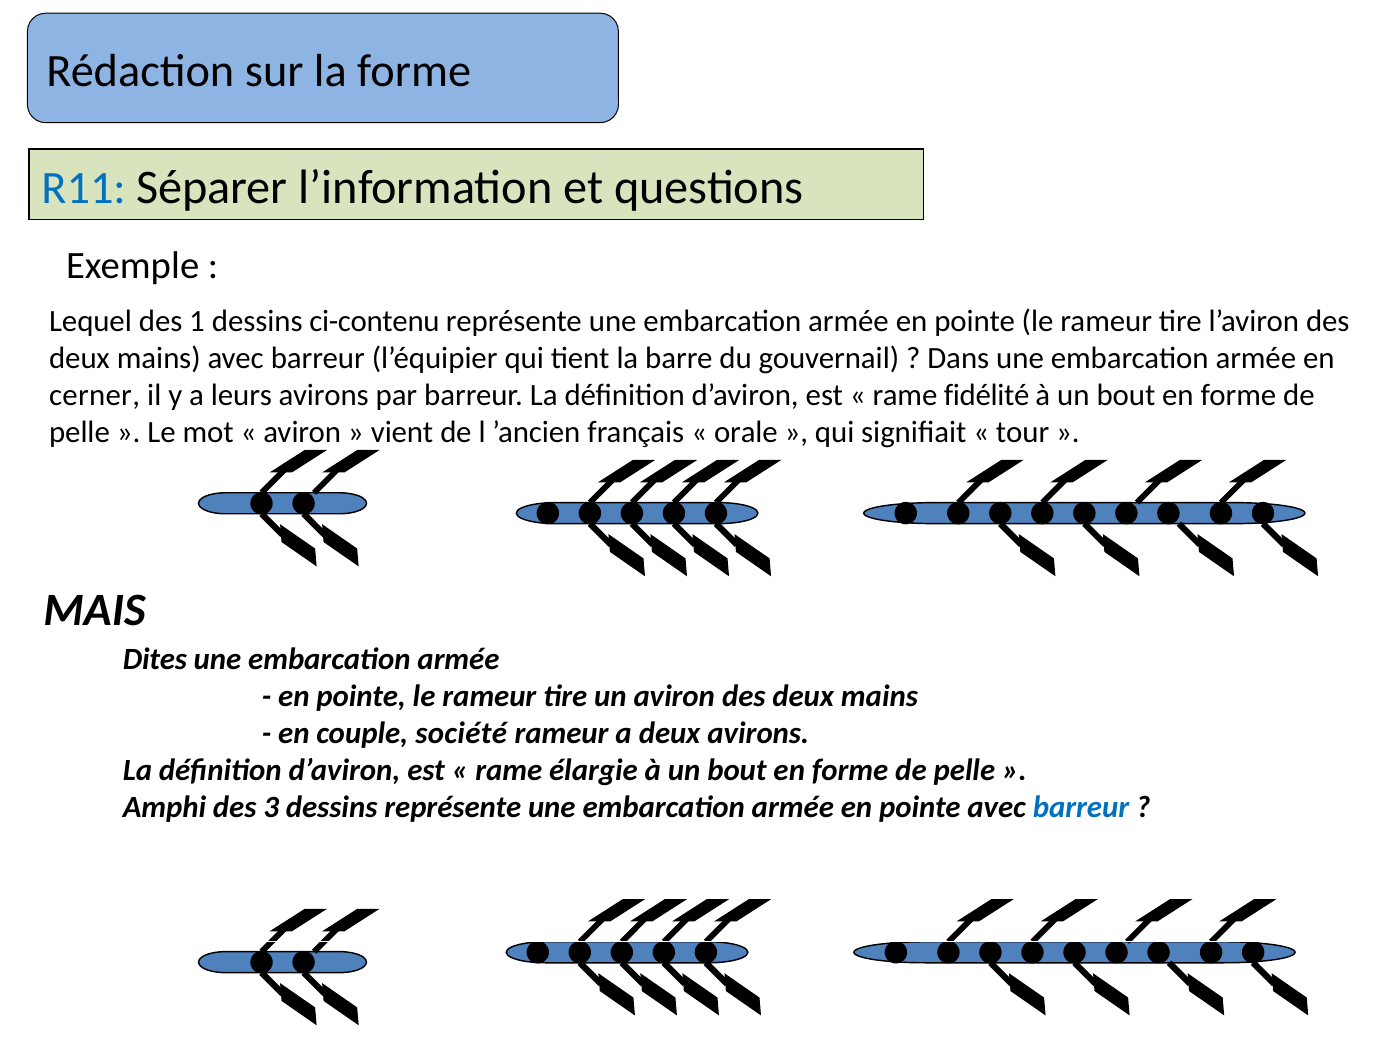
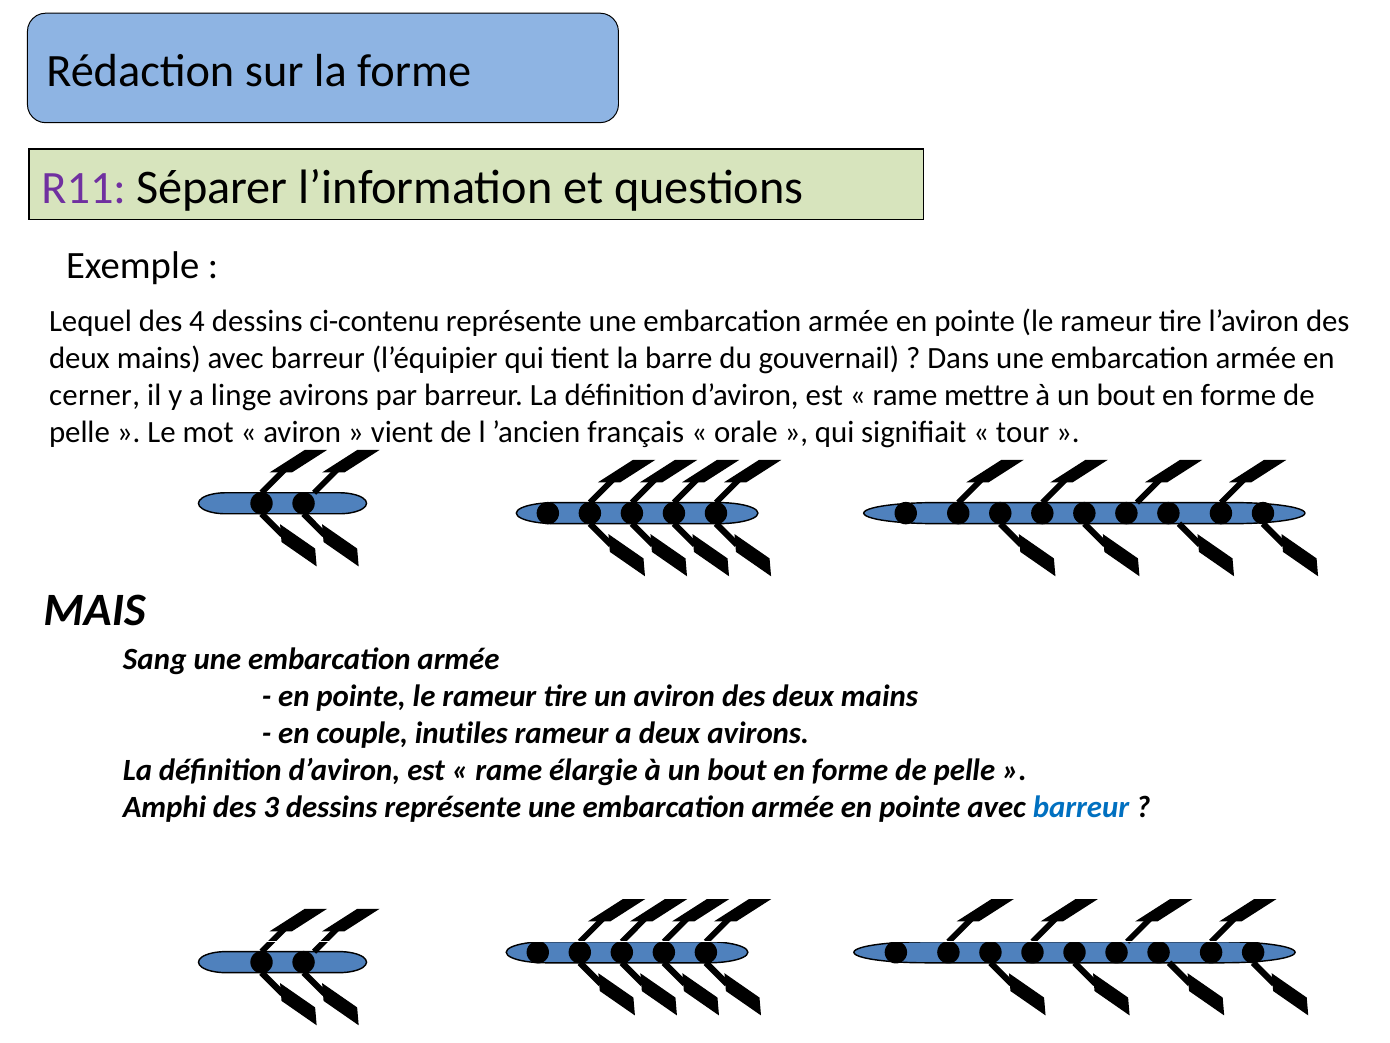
R11 colour: blue -> purple (84, 188)
1: 1 -> 4 (197, 321)
leurs: leurs -> linge (241, 395)
fidélité: fidélité -> mettre (987, 395)
Dites: Dites -> Sang (155, 659)
société: société -> inutiles (461, 733)
